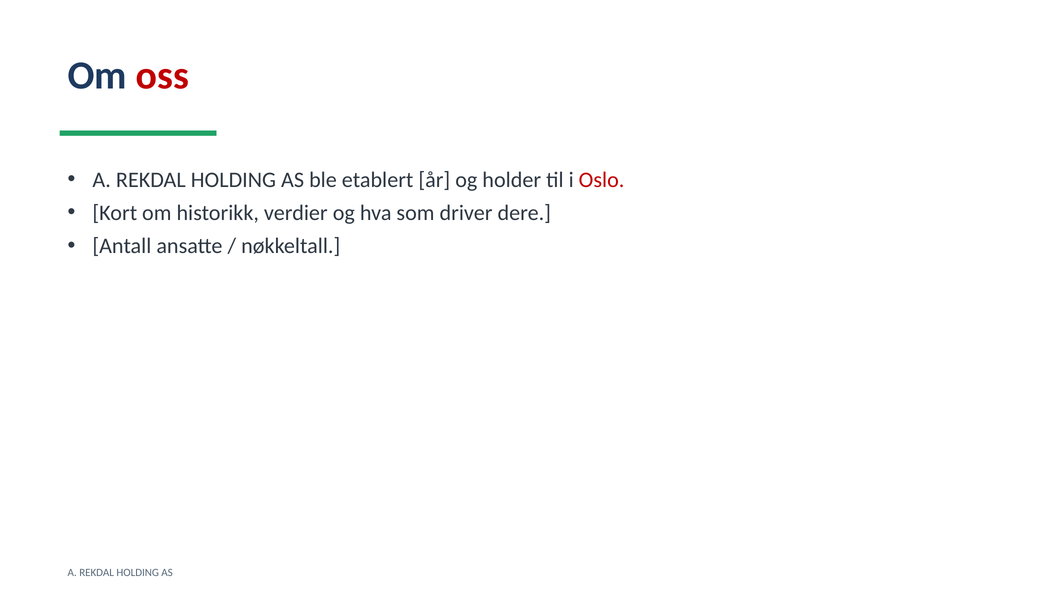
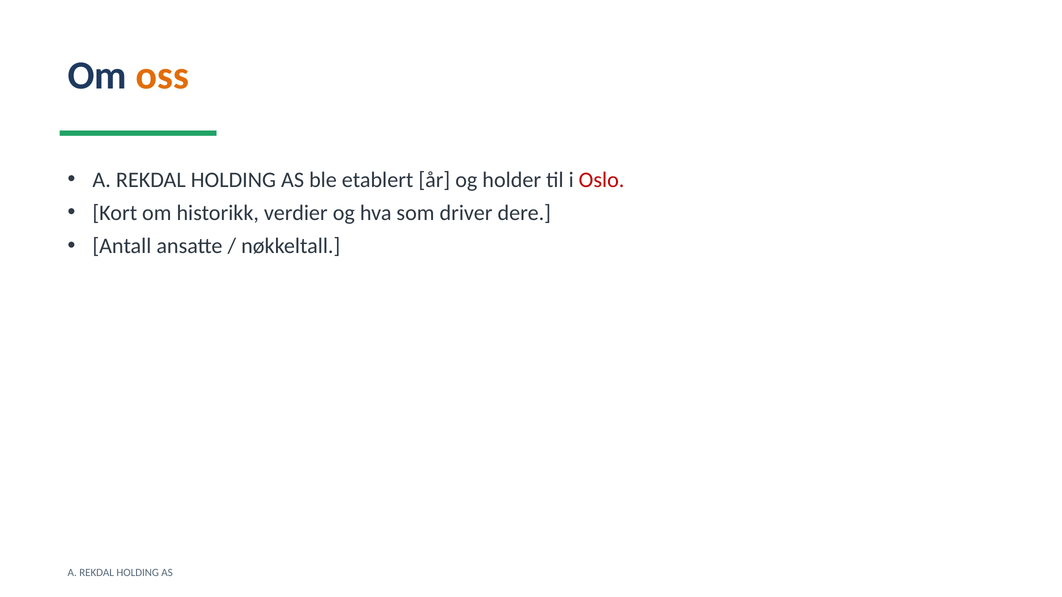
oss colour: red -> orange (162, 76)
